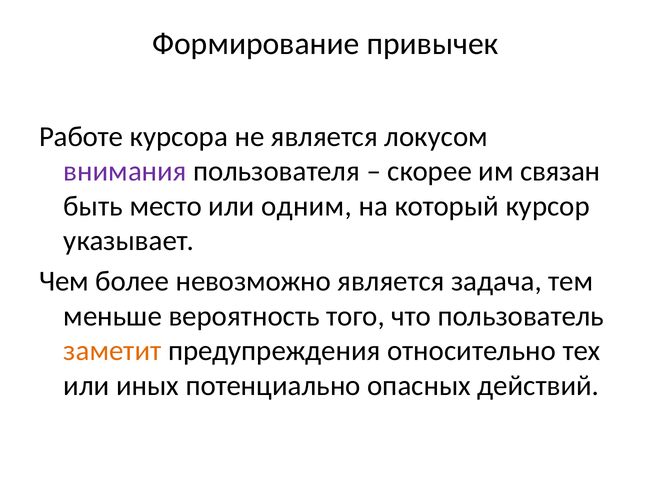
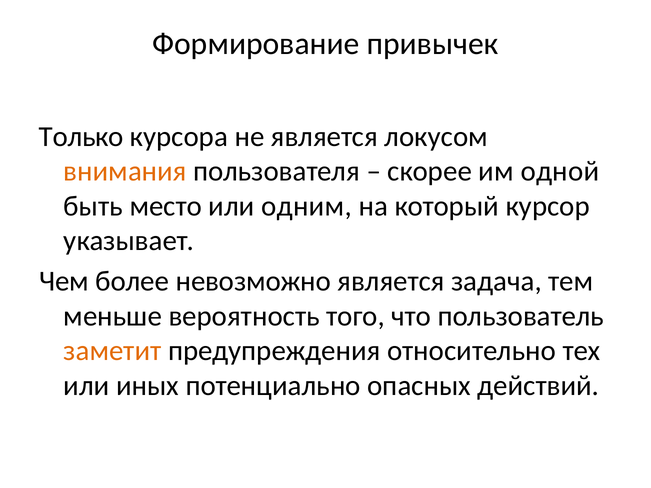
Работе: Работе -> Только (81, 137)
внимания colour: purple -> orange (125, 171)
связан: связан -> одной (560, 171)
